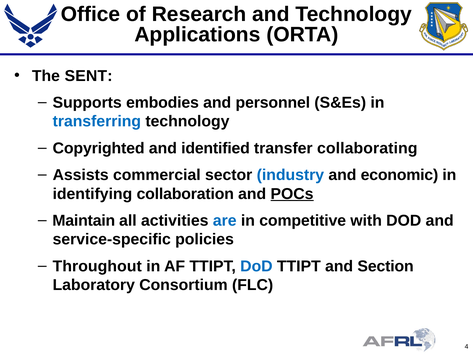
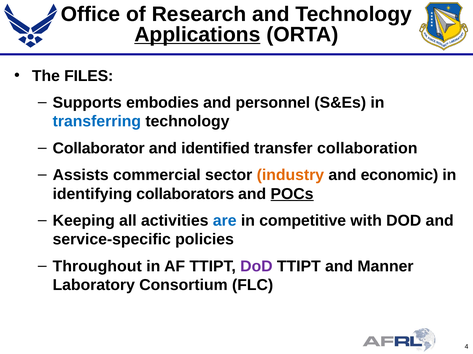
Applications underline: none -> present (197, 35)
SENT: SENT -> FILES (89, 76)
Copyrighted: Copyrighted -> Collaborator (99, 149)
collaborating: collaborating -> collaboration (367, 149)
industry colour: blue -> orange (290, 175)
collaboration: collaboration -> collaborators (185, 194)
Maintain: Maintain -> Keeping (84, 221)
DoD colour: blue -> purple (256, 267)
Section: Section -> Manner (386, 267)
